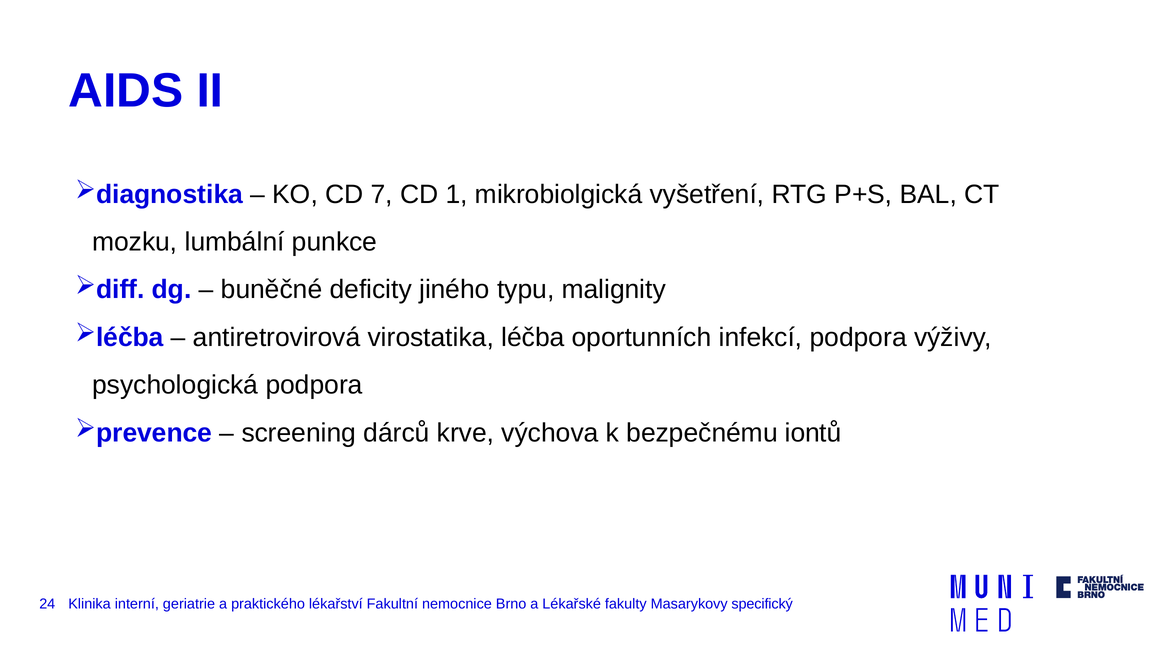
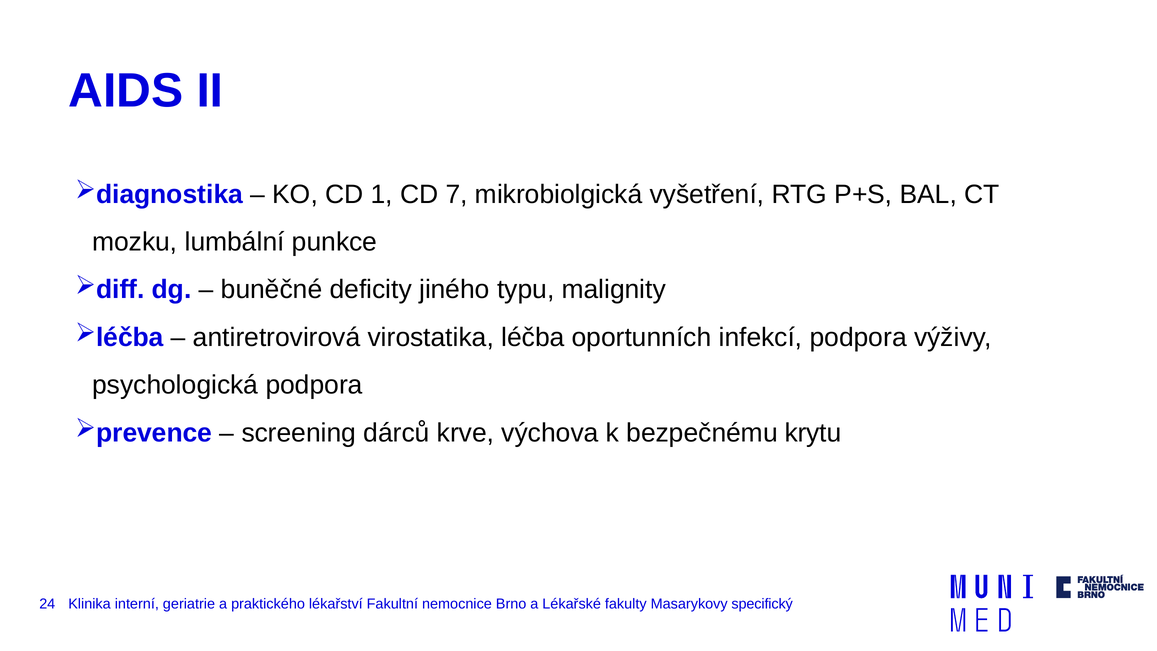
7: 7 -> 1 (382, 194)
1: 1 -> 7 (457, 194)
iontů: iontů -> krytu (813, 433)
